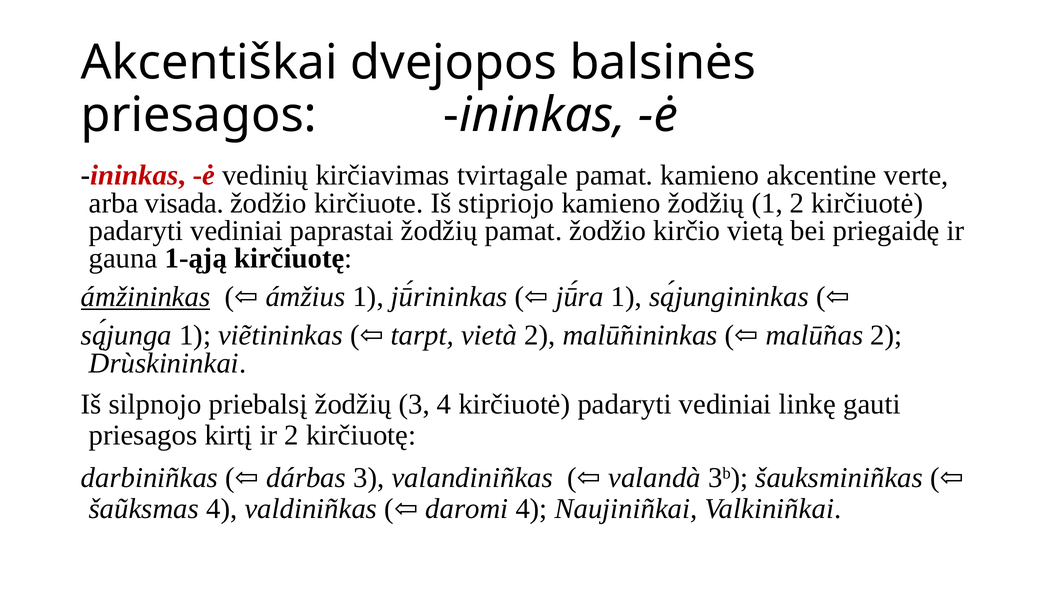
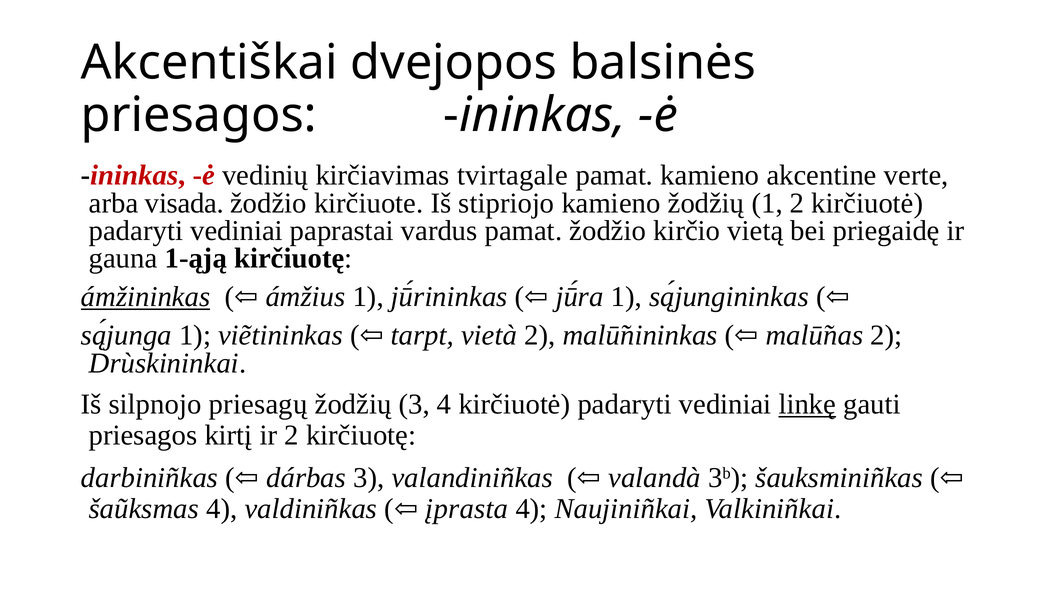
paprastai žodžių: žodžių -> vardus (439, 231)
priebalsį: priebalsį -> priesagų (258, 404)
linkę underline: none -> present (807, 404)
daromi: daromi -> įprasta (467, 508)
